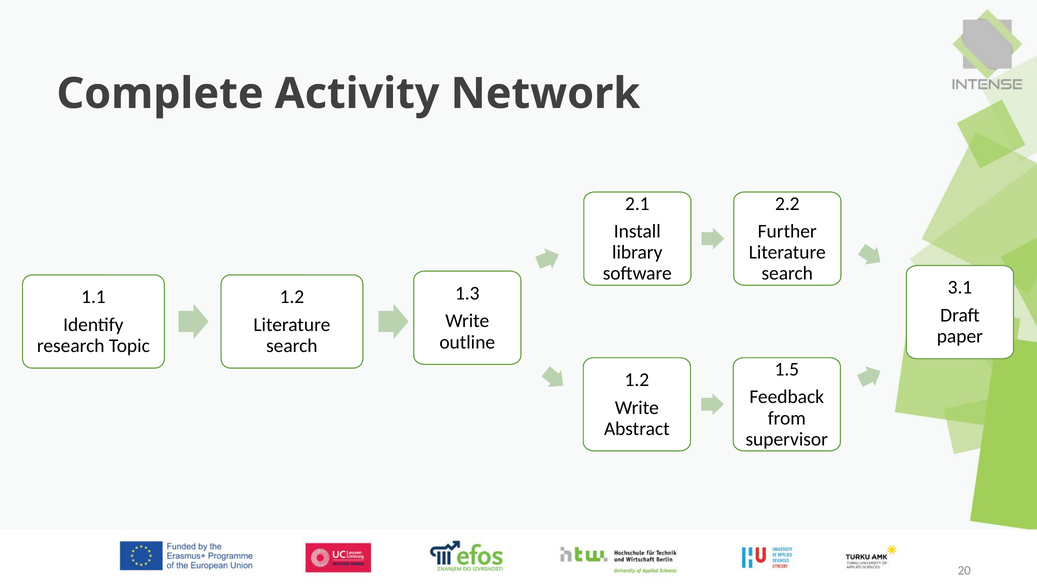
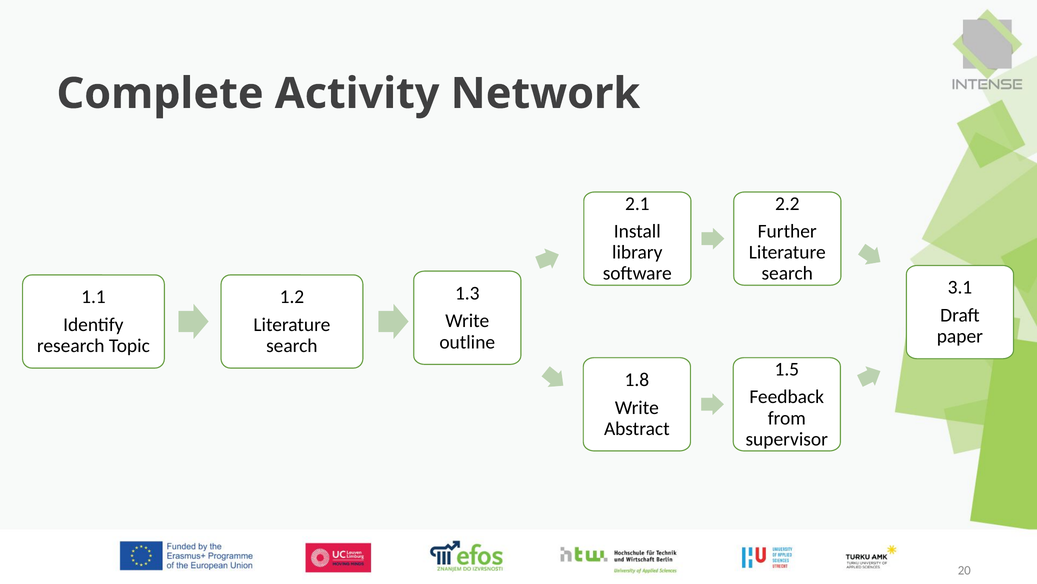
1.2: 1.2 -> 1.8 (637, 379)
